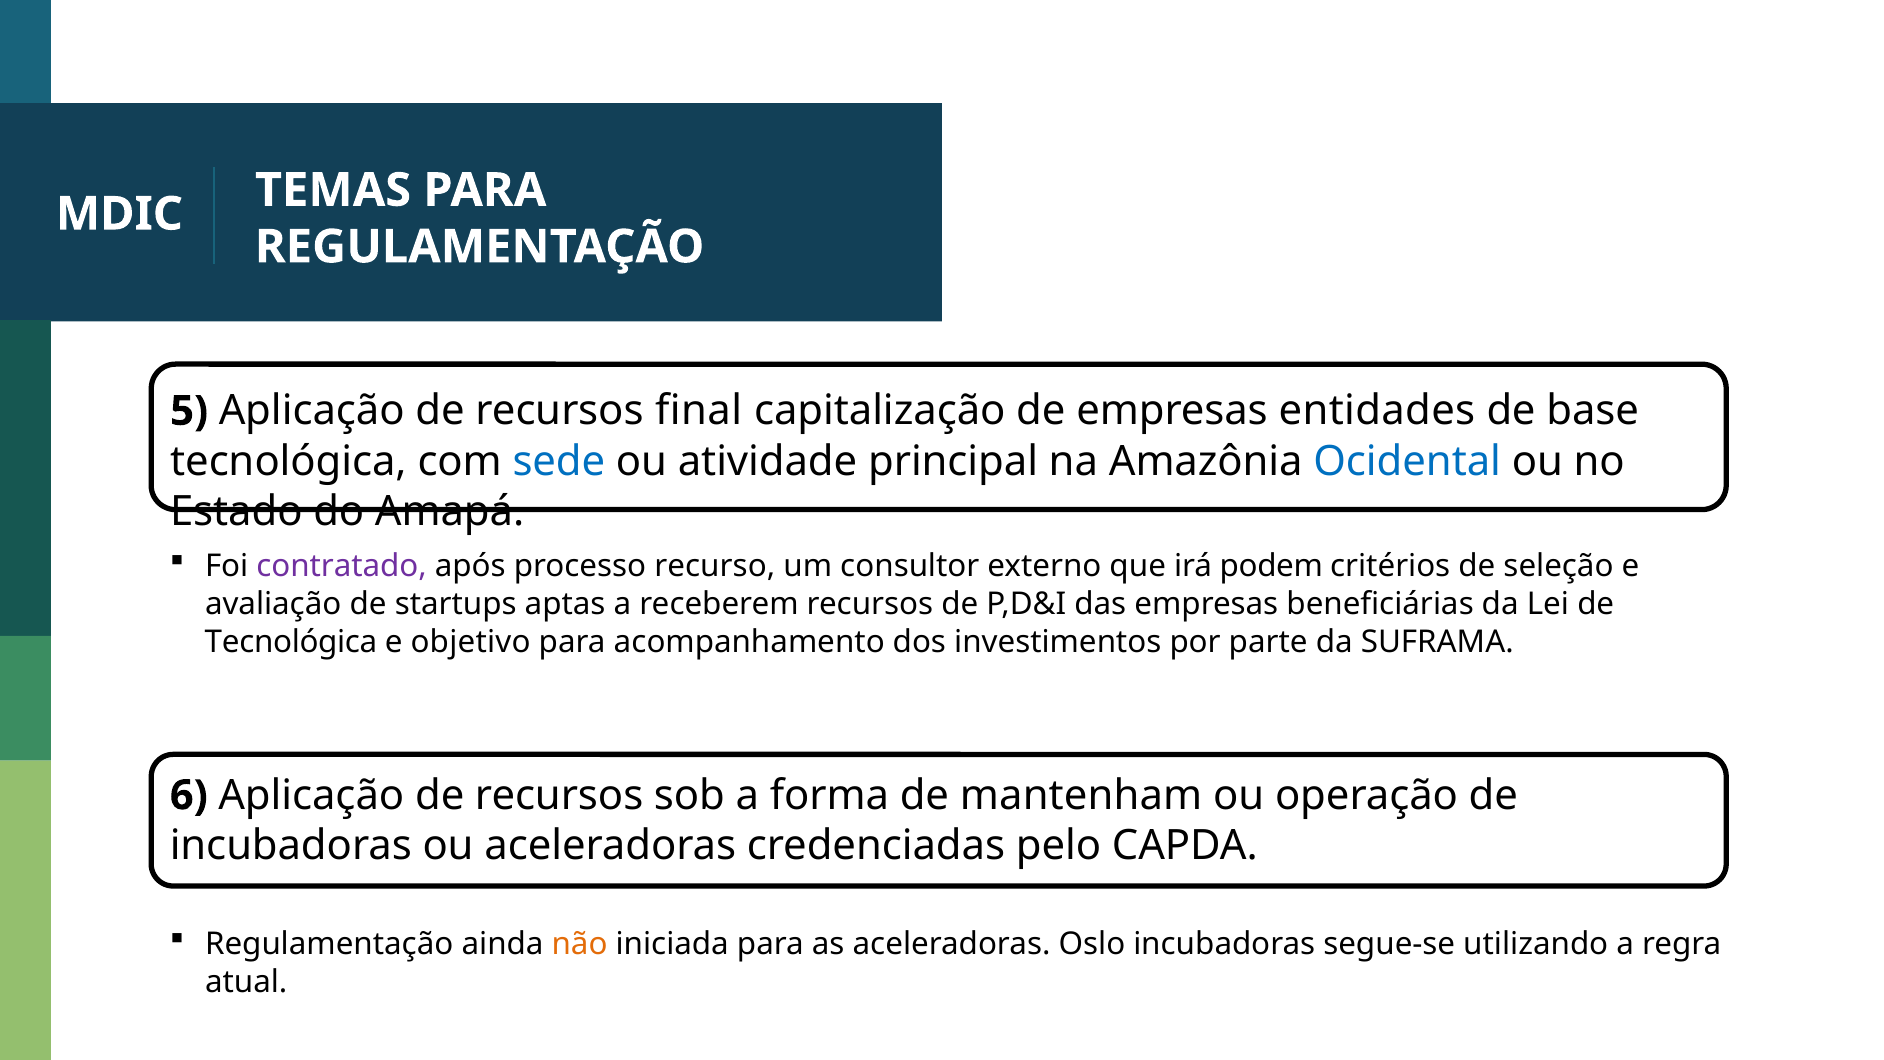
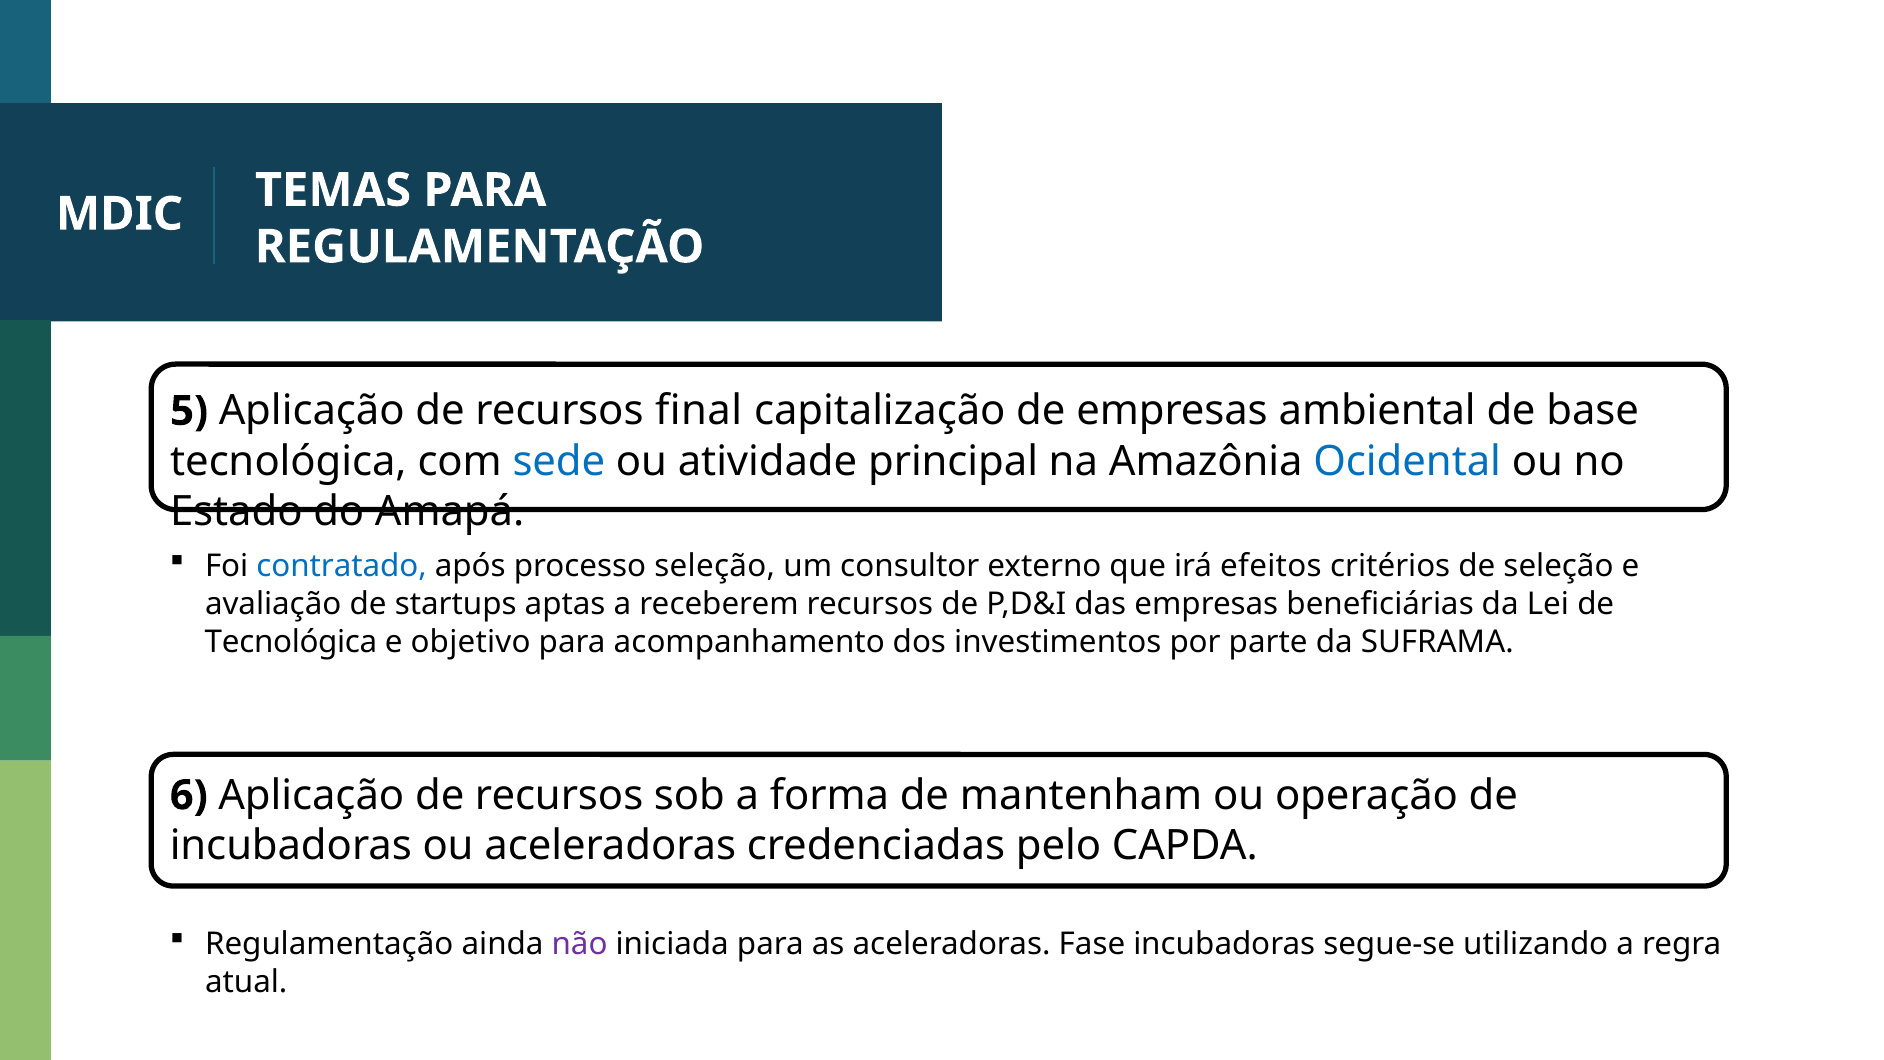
entidades: entidades -> ambiental (1377, 411)
contratado colour: purple -> blue (342, 566)
processo recurso: recurso -> seleção (715, 566)
podem: podem -> efeitos (1271, 566)
não colour: orange -> purple (580, 944)
Oslo: Oslo -> Fase (1092, 944)
